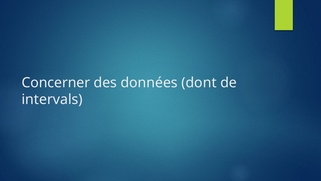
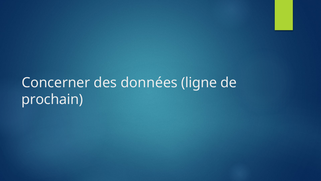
dont: dont -> ligne (199, 82)
intervals: intervals -> prochain (52, 99)
